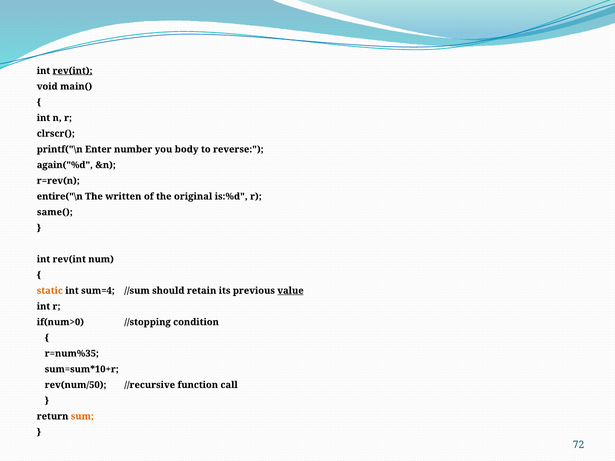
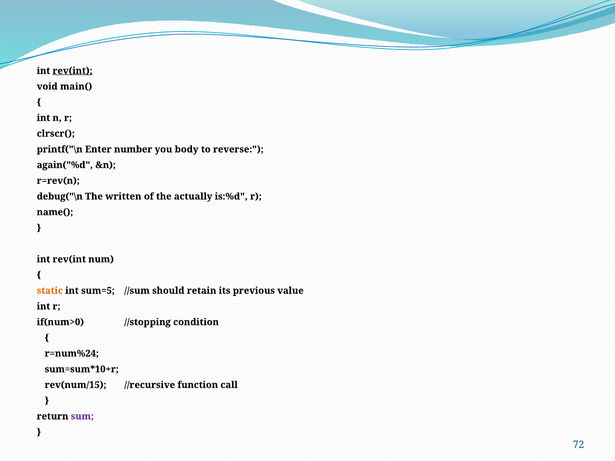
entire("\n: entire("\n -> debug("\n (60, 197)
original: original -> actually (193, 197)
same(: same( -> name( (55, 212)
sum=4: sum=4 -> sum=5 (98, 291)
value underline: present -> none (290, 291)
r=num%35: r=num%35 -> r=num%24 (72, 354)
rev(num/50: rev(num/50 -> rev(num/15 (76, 385)
sum colour: orange -> purple (82, 417)
